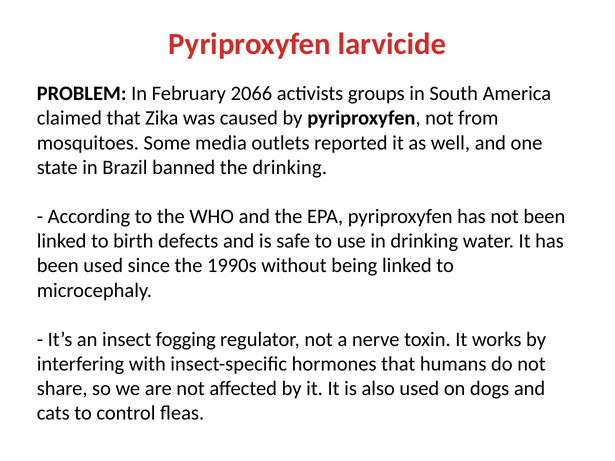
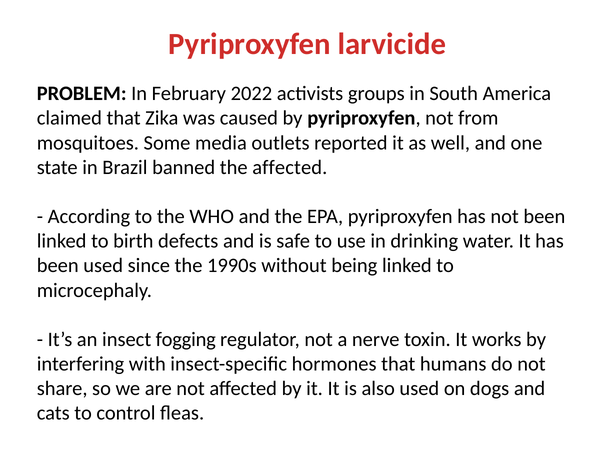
2066: 2066 -> 2022 (251, 94)
the drinking: drinking -> affected (290, 167)
